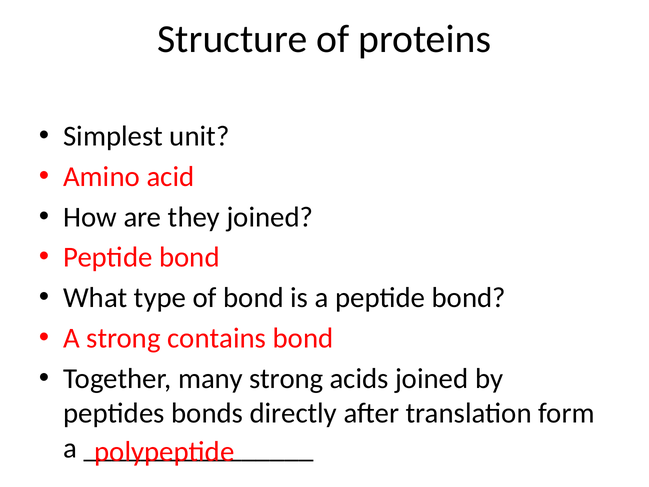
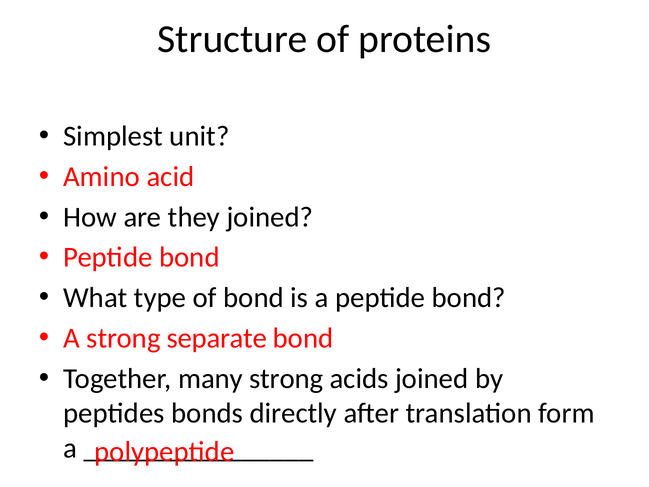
contains: contains -> separate (217, 338)
